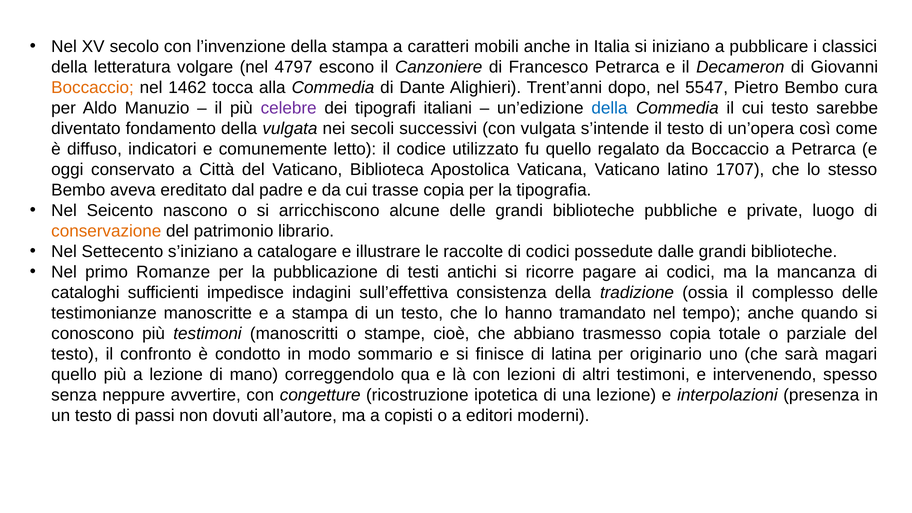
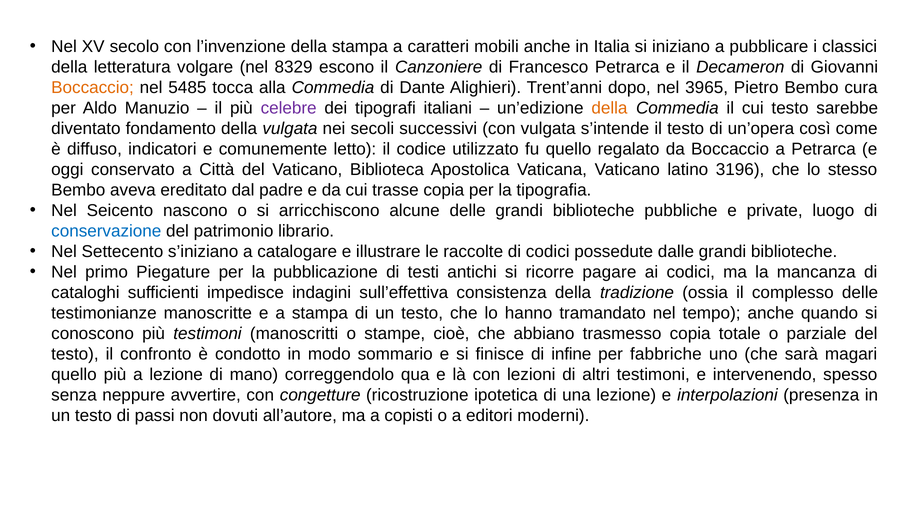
4797: 4797 -> 8329 (294, 67)
1462: 1462 -> 5485 (187, 87)
5547: 5547 -> 3965 (707, 87)
della colour: blue -> orange (609, 108)
1707: 1707 -> 3196 (740, 169)
conservazione colour: orange -> blue (106, 231)
Romanze: Romanze -> Piegature (173, 272)
latina: latina -> infine (571, 354)
originario: originario -> fabbriche (666, 354)
